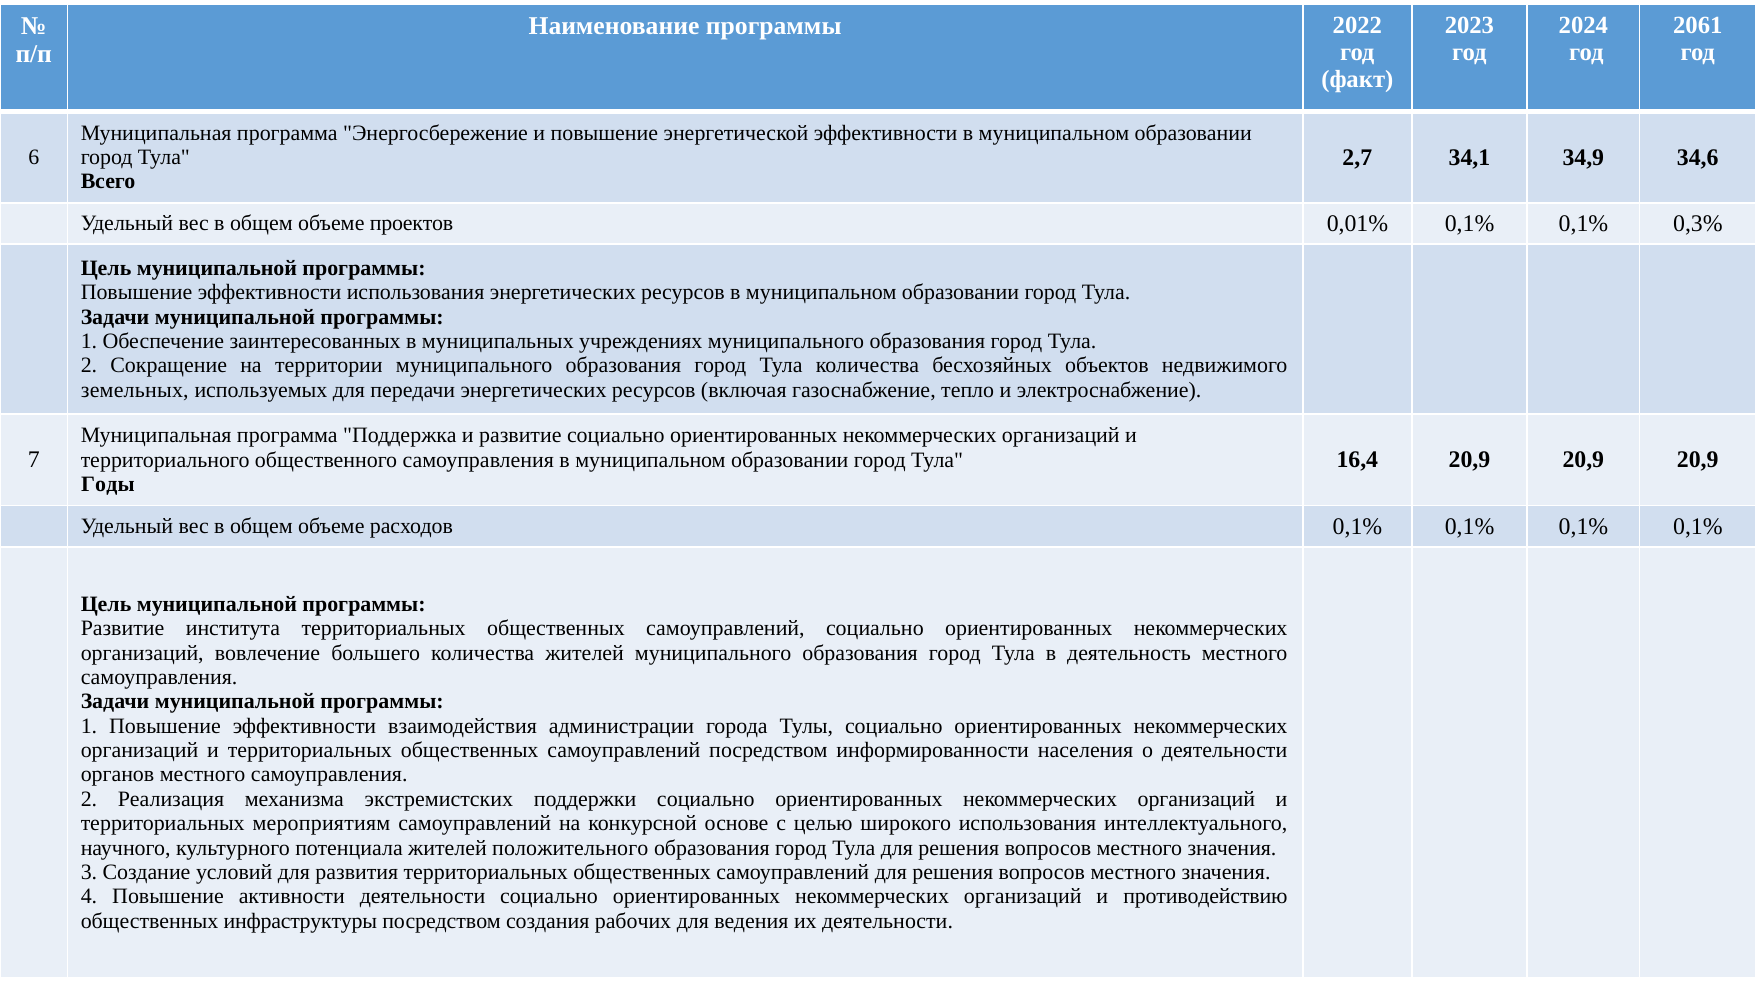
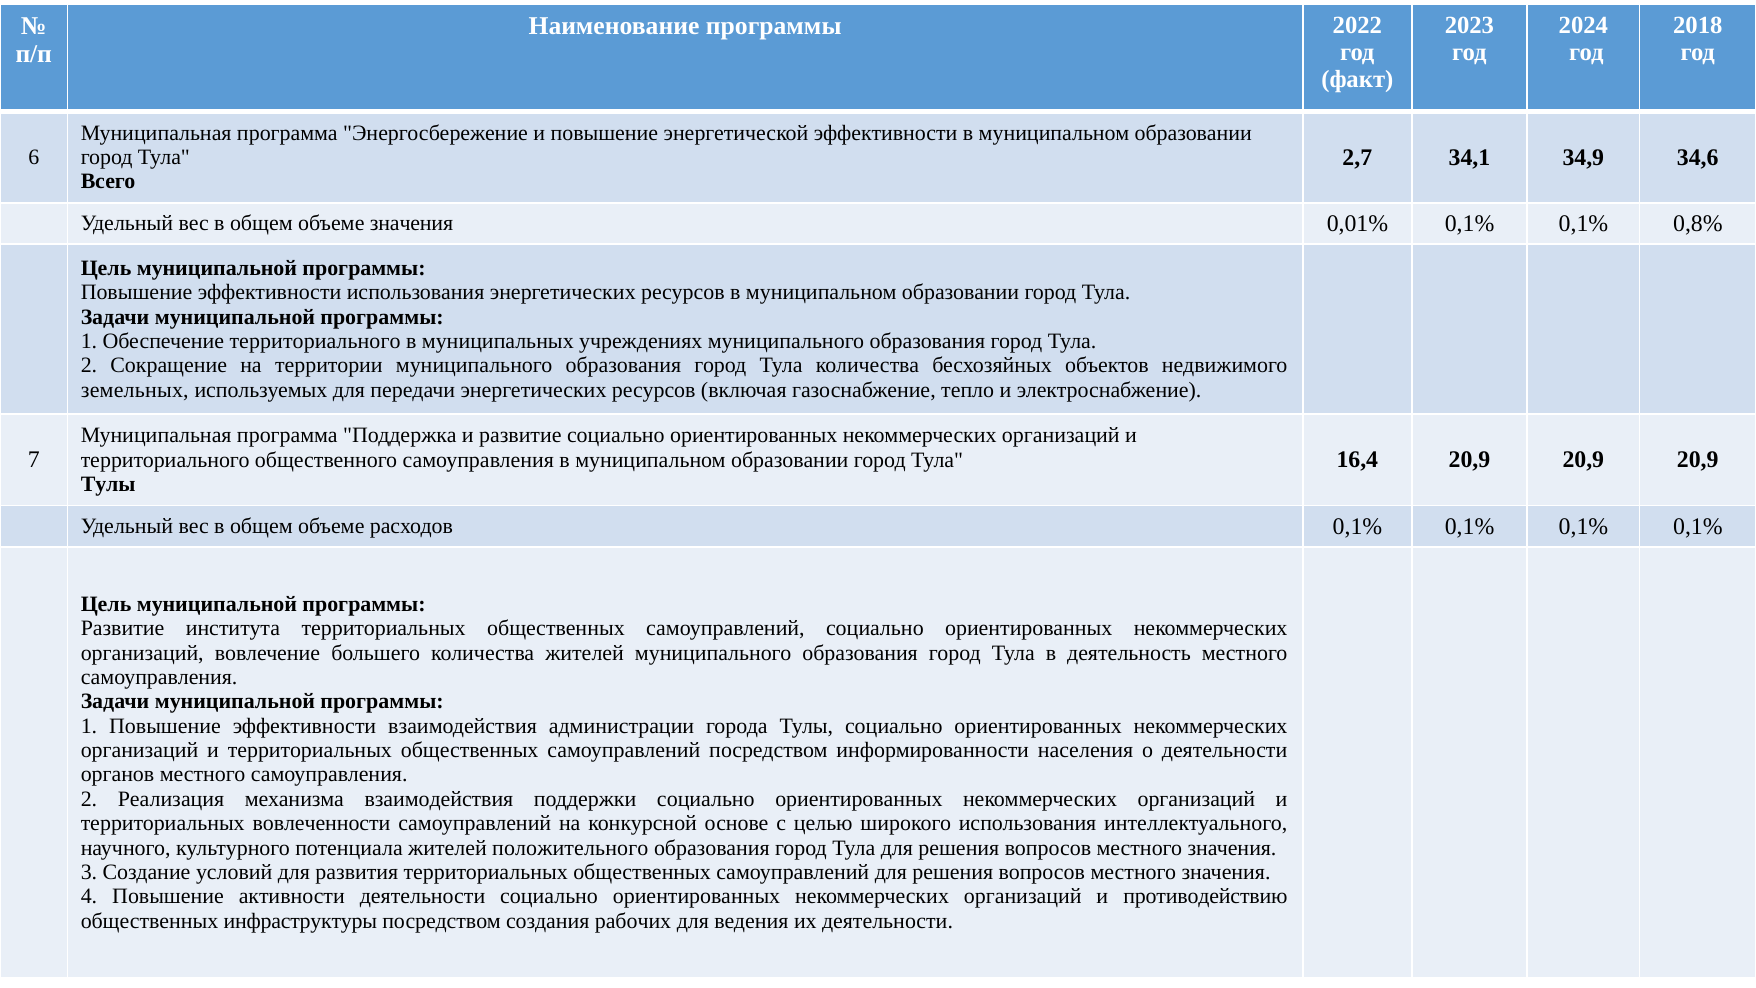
2061: 2061 -> 2018 (1698, 25)
объеме проектов: проектов -> значения (411, 223)
0,3%: 0,3% -> 0,8% (1698, 224)
Обеспечение заинтересованных: заинтересованных -> территориального (315, 341)
Годы: Годы -> Тулы (108, 484)
механизма экстремистских: экстремистских -> взаимодействия (439, 799)
мероприятиям: мероприятиям -> вовлеченности (321, 823)
